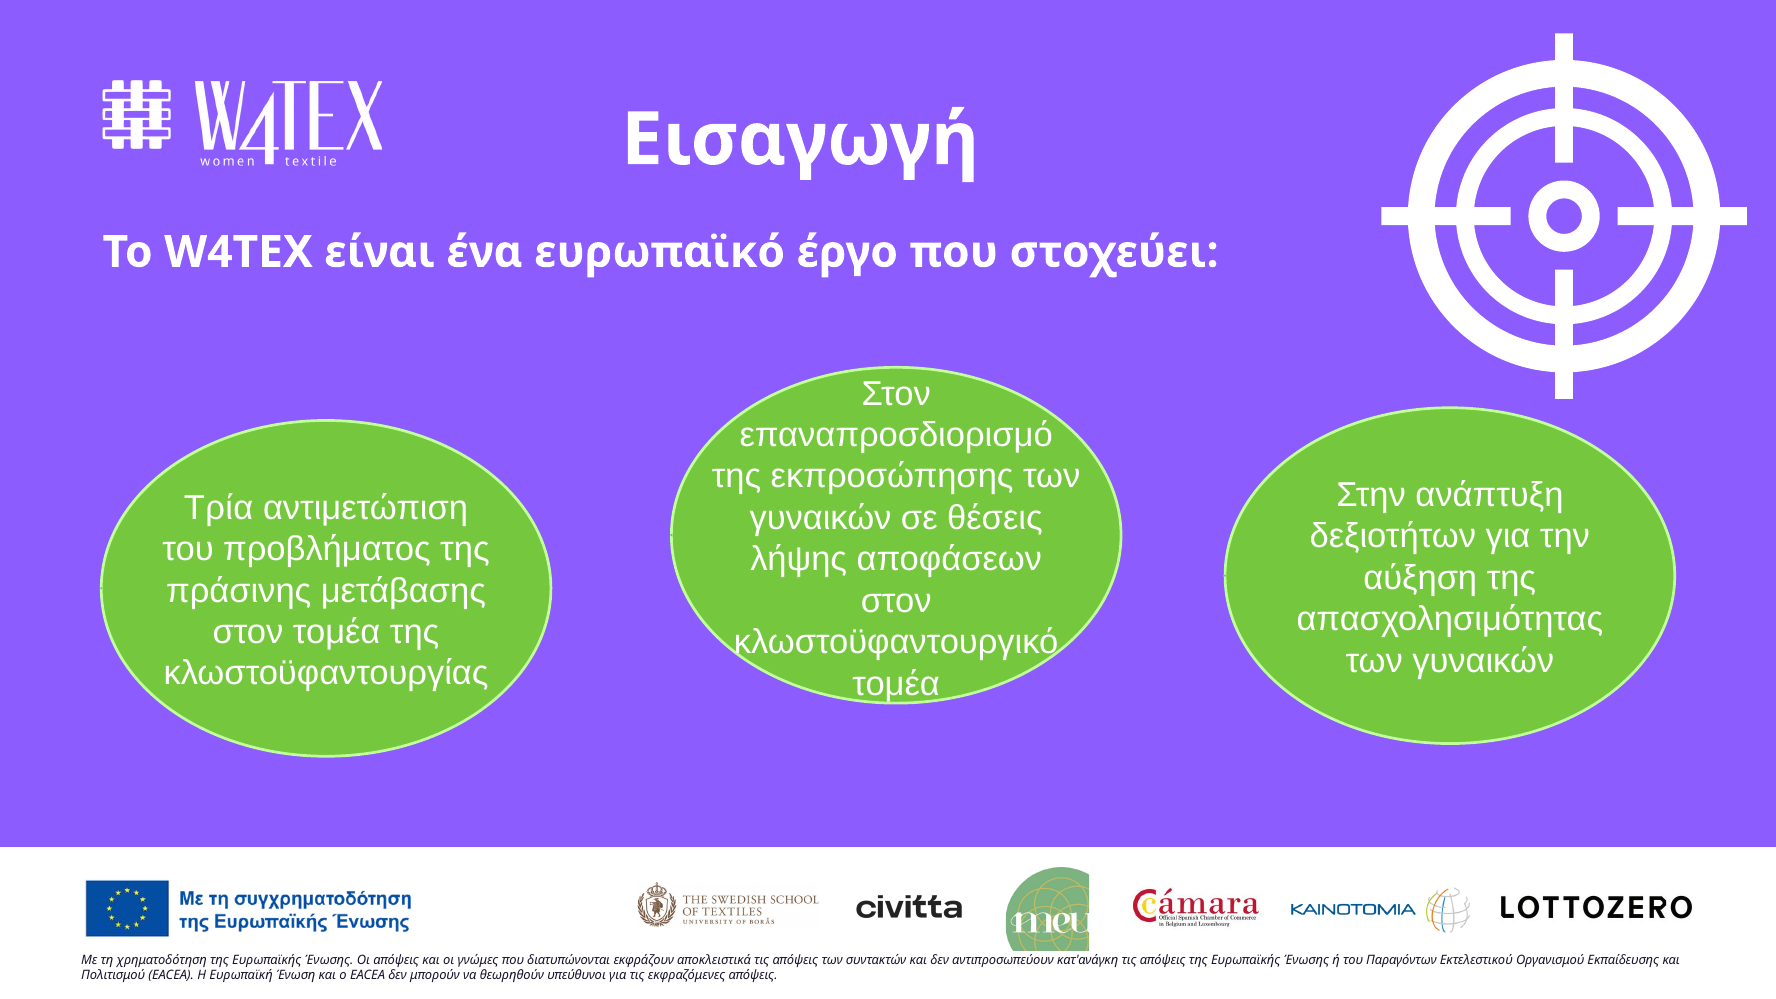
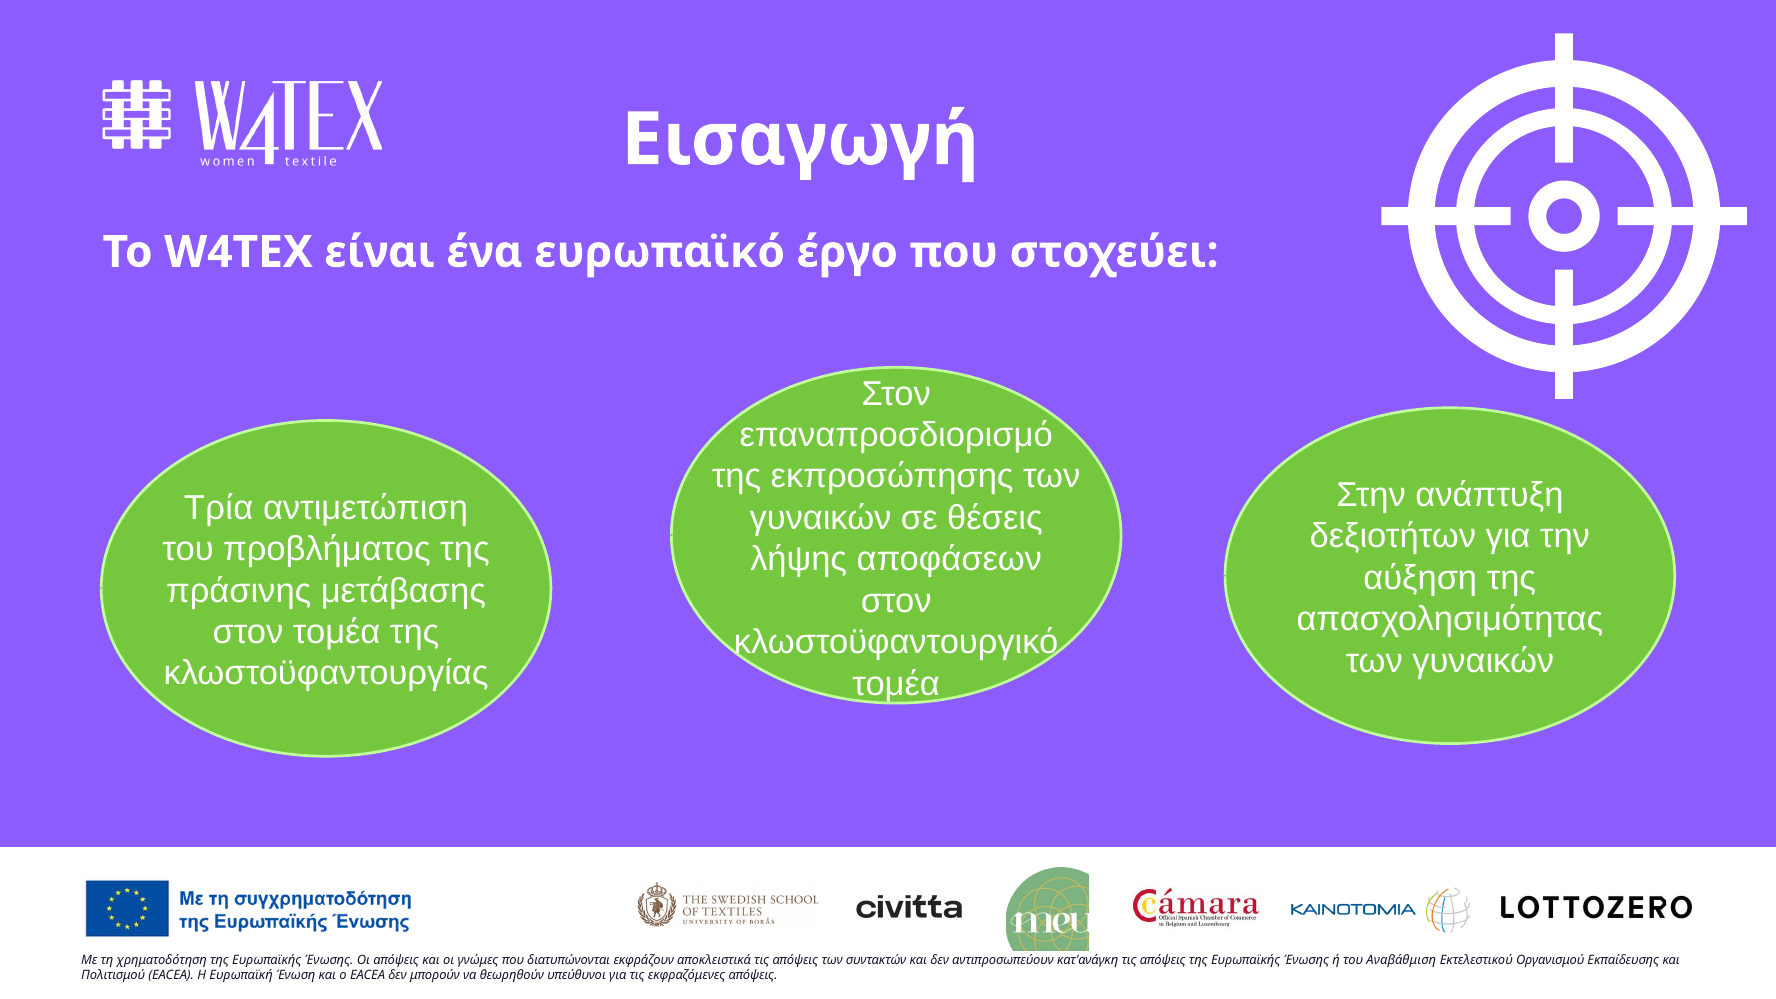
Παραγόντων: Παραγόντων -> Αναβάθμιση (1401, 960)
